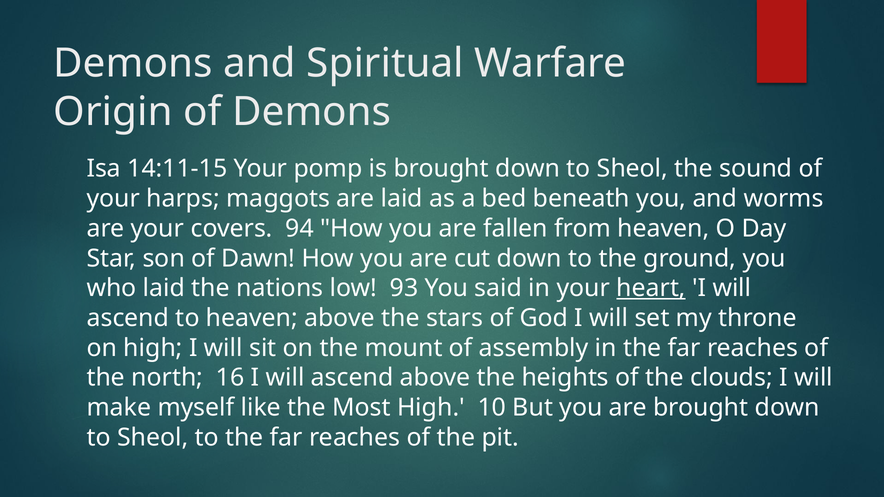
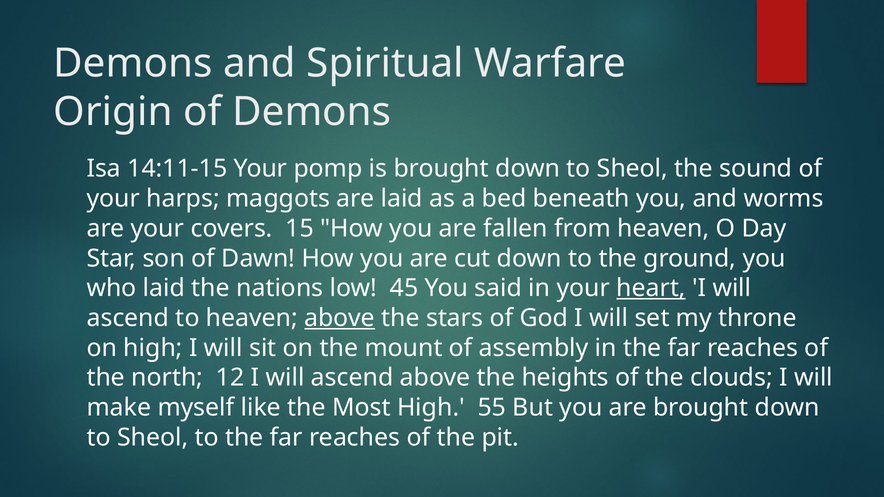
94: 94 -> 15 (300, 229)
93: 93 -> 45 (404, 288)
above underline: none -> present (340, 318)
16: 16 -> 12 (230, 378)
10: 10 -> 55 (492, 408)
